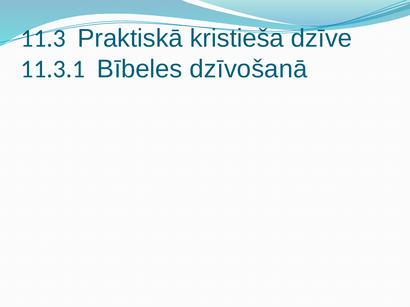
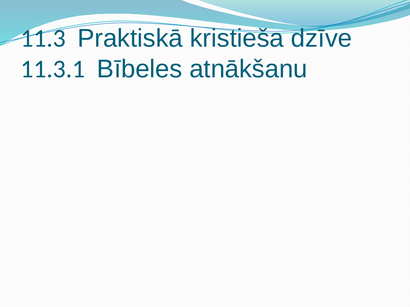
dzīvošanā: dzīvošanā -> atnākšanu (248, 69)
